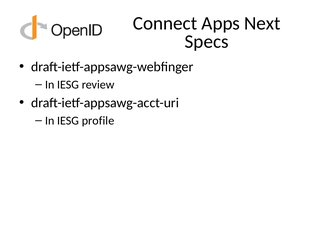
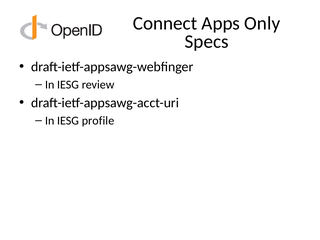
Next: Next -> Only (262, 23)
